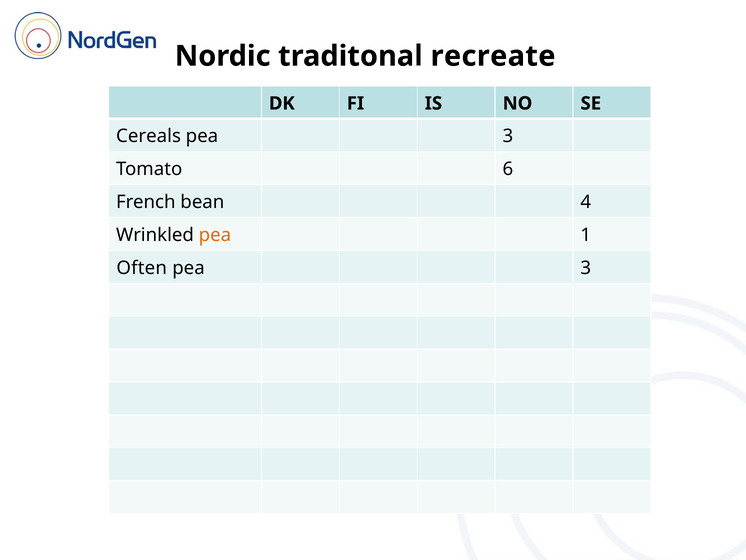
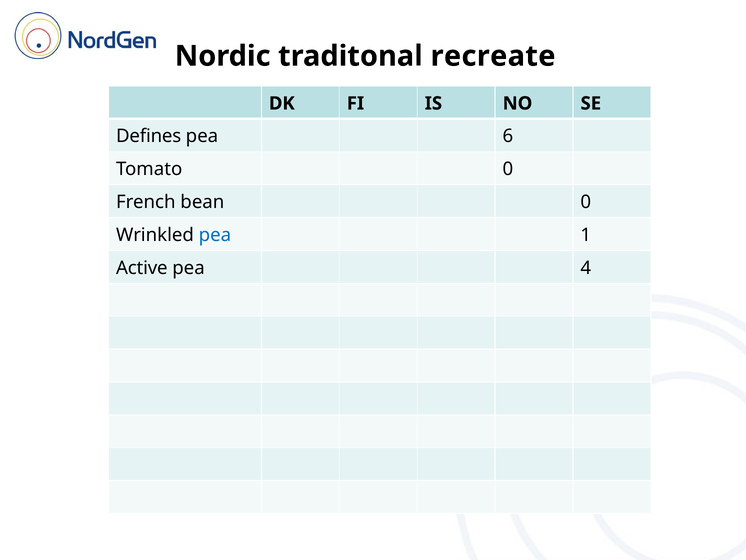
Cereals: Cereals -> Defines (149, 136)
3: 3 -> 6 (508, 136)
Tomato 6: 6 -> 0 (508, 169)
bean 4: 4 -> 0 (586, 202)
pea colour: orange -> blue (215, 235)
Often: Often -> Active (142, 268)
3: 3 -> 4 (586, 268)
